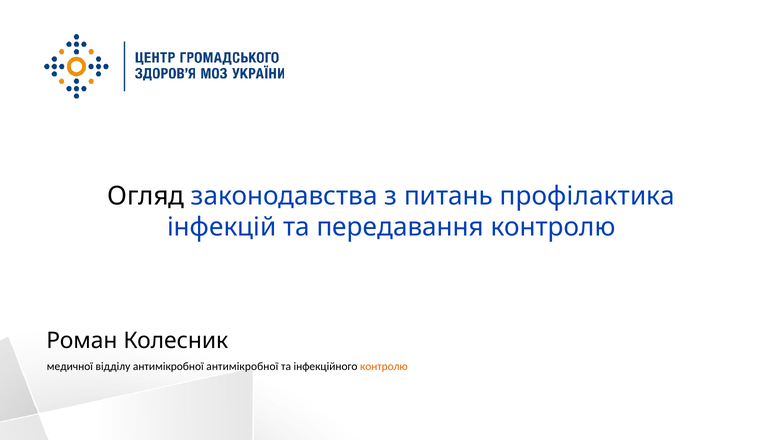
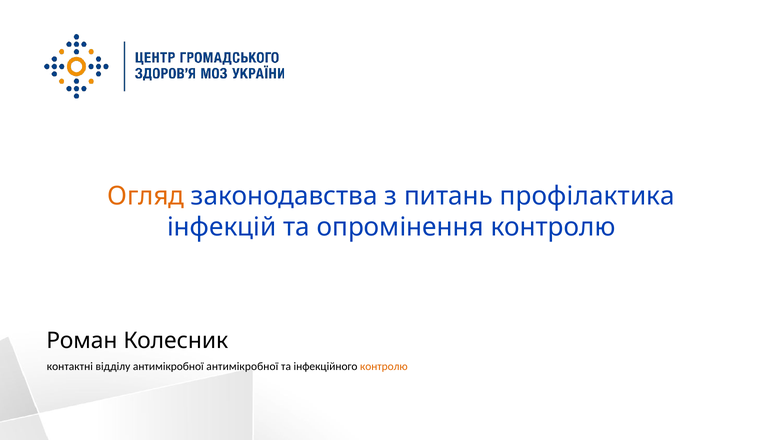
Огляд colour: black -> orange (146, 196)
передавання: передавання -> опромінення (400, 227)
медичної: медичної -> контактні (70, 367)
